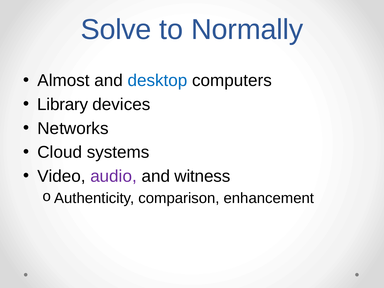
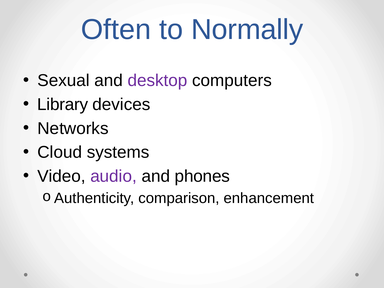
Solve: Solve -> Often (116, 30)
Almost: Almost -> Sexual (64, 81)
desktop colour: blue -> purple (158, 81)
witness: witness -> phones (202, 176)
